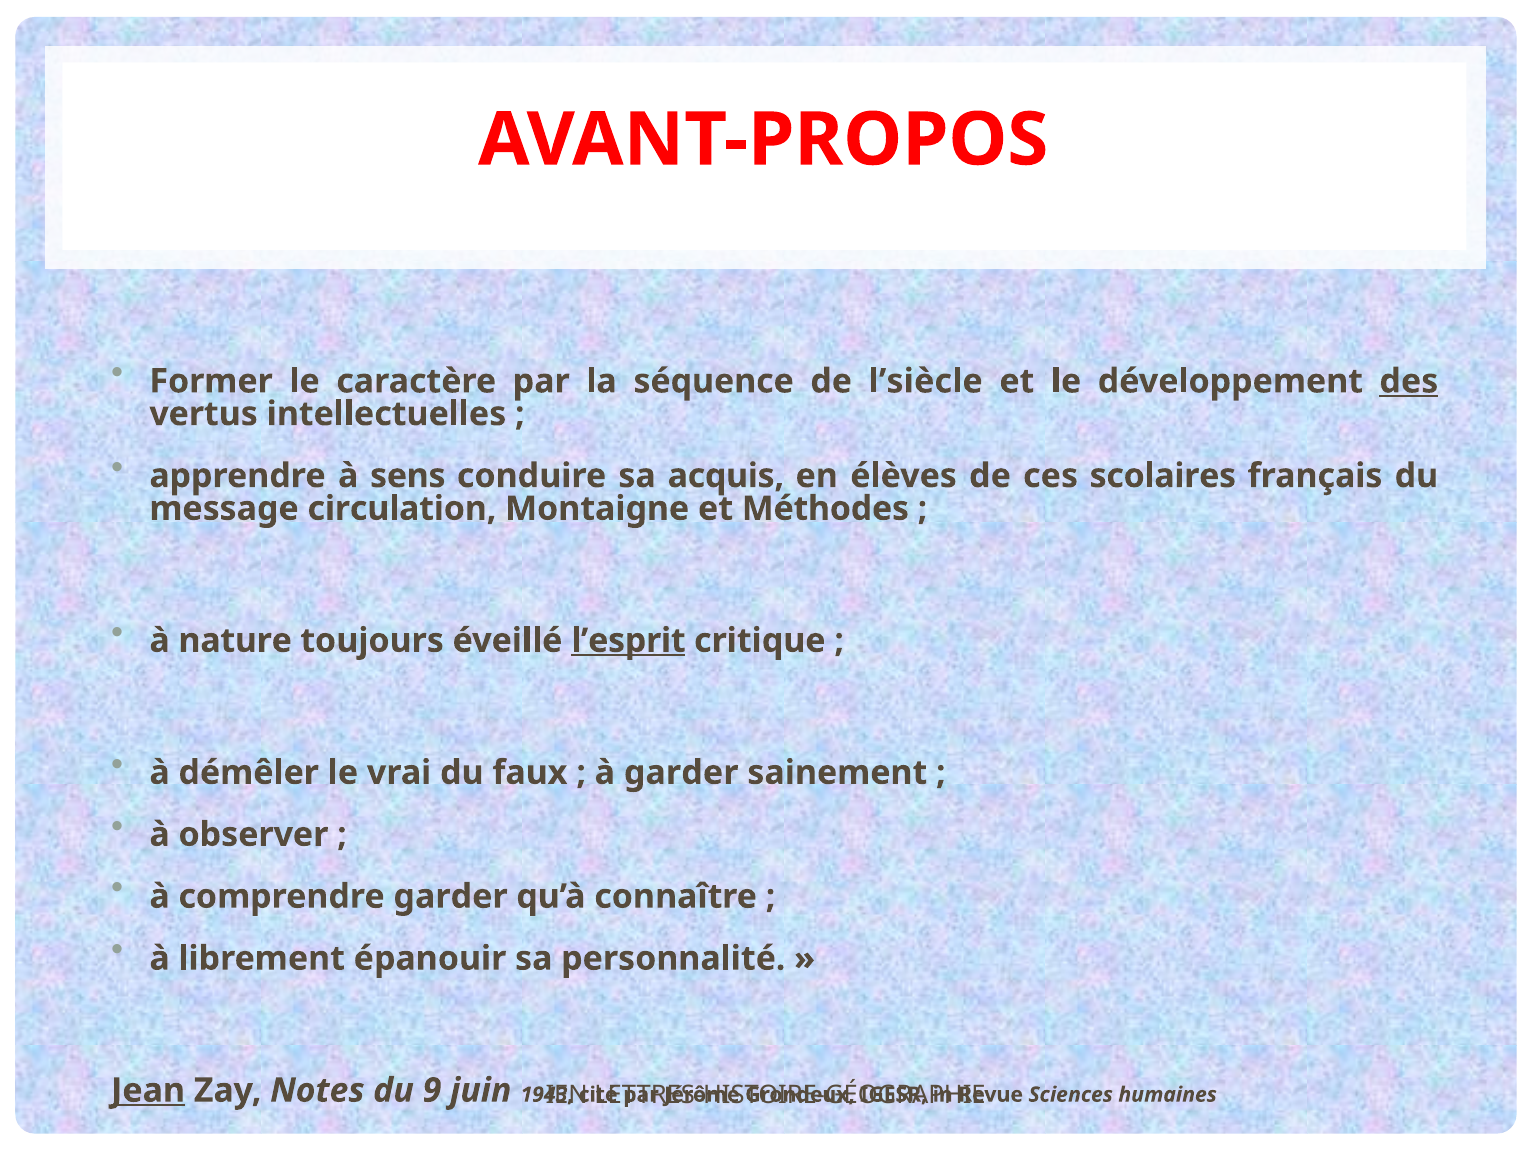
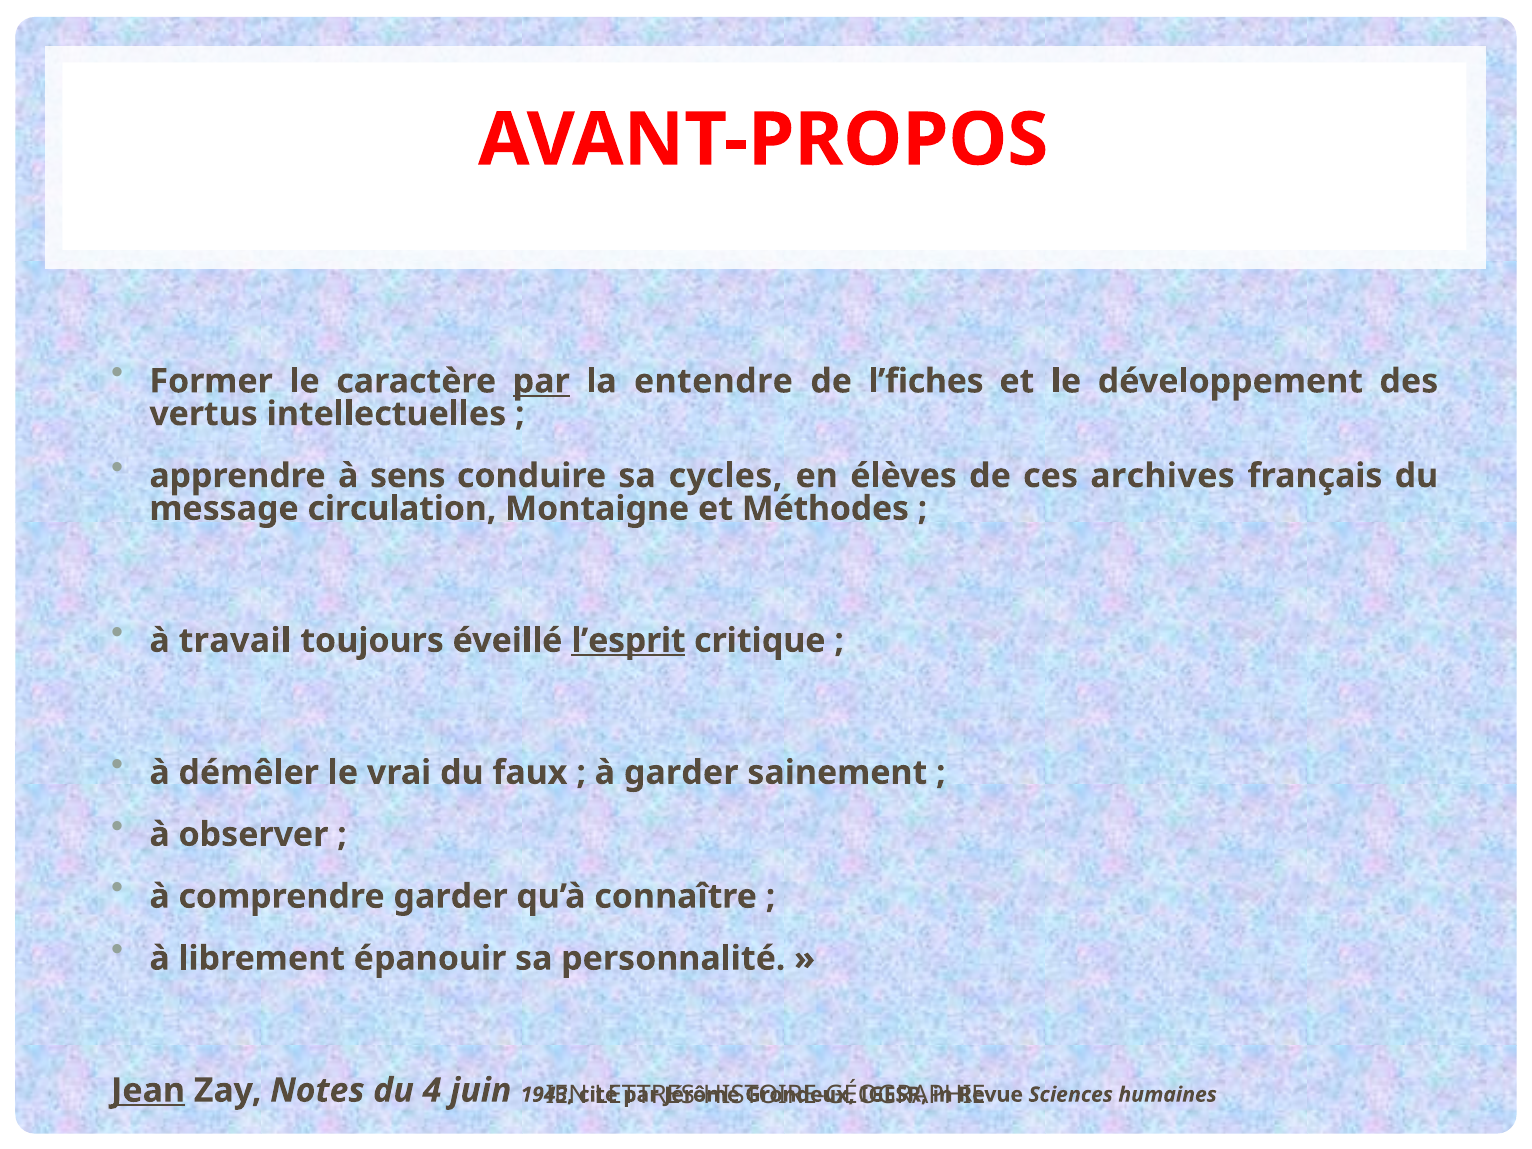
par underline: none -> present (541, 381)
séquence: séquence -> entendre (713, 381)
l’siècle: l’siècle -> l’fiches (926, 381)
des underline: present -> none (1409, 381)
acquis: acquis -> cycles (725, 476)
scolaires: scolaires -> archives (1163, 476)
nature: nature -> travail (235, 641)
9: 9 -> 4 (432, 1090)
